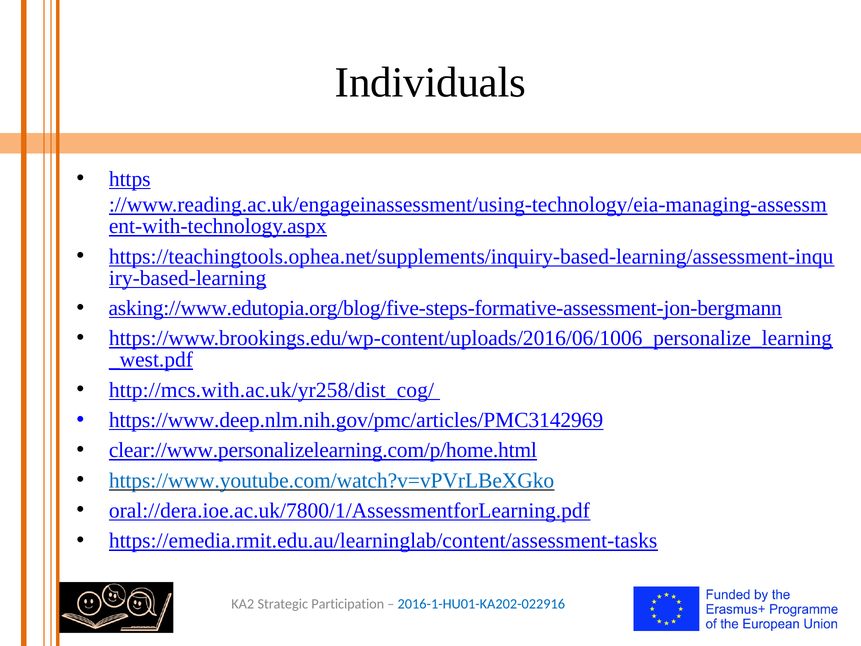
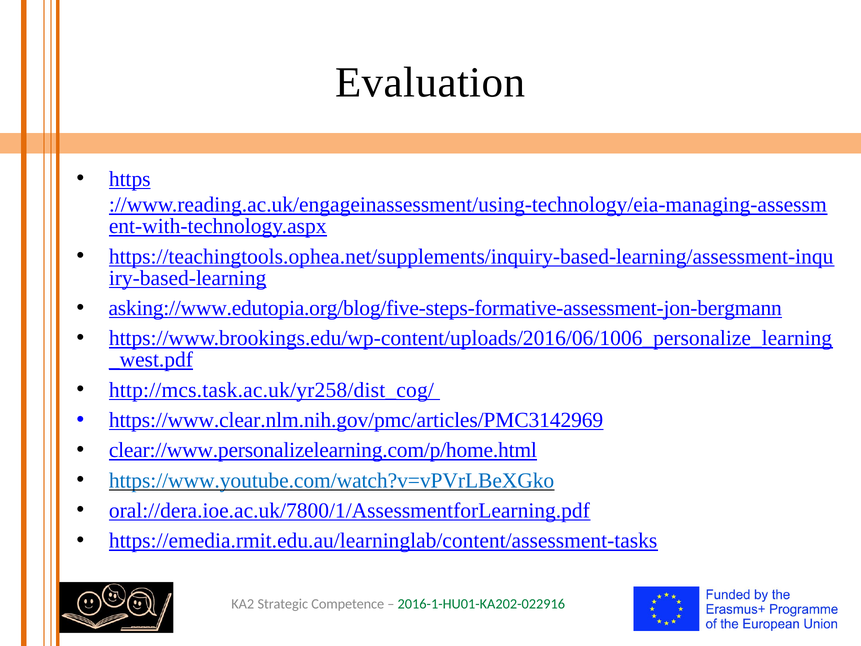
Individuals: Individuals -> Evaluation (430, 83)
http://mcs.with.ac.uk/yr258/dist_cog/: http://mcs.with.ac.uk/yr258/dist_cog/ -> http://mcs.task.ac.uk/yr258/dist_cog/ (271, 390)
https://www.deep.nlm.nih.gov/pmc/articles/PMC3142969: https://www.deep.nlm.nih.gov/pmc/articles/PMC3142969 -> https://www.clear.nlm.nih.gov/pmc/articles/PMC3142969 (356, 420)
Participation: Participation -> Competence (348, 604)
2016-1-HU01-KA202-022916 colour: blue -> green (481, 604)
